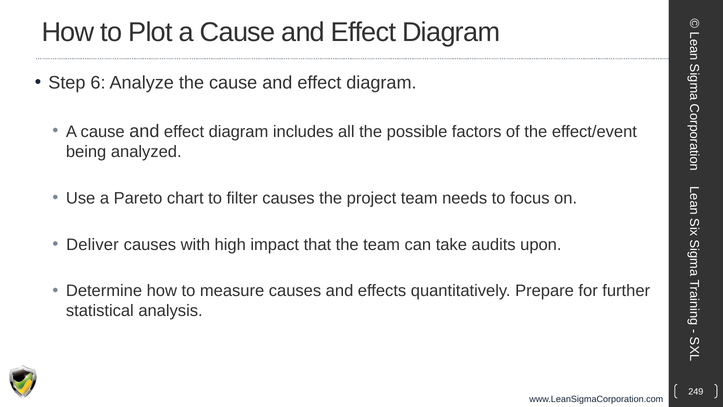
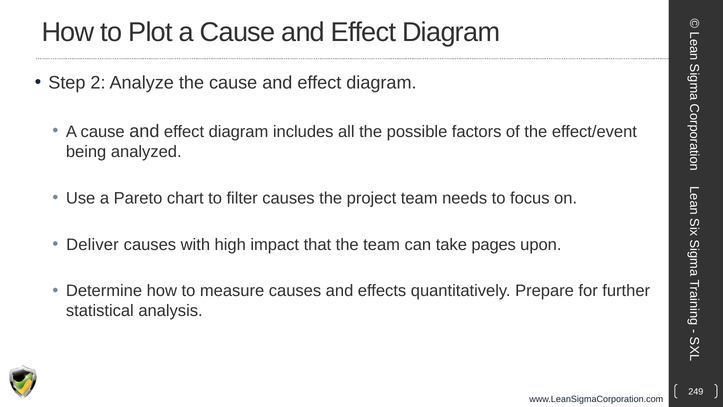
6: 6 -> 2 (98, 83)
audits: audits -> pages (494, 244)
